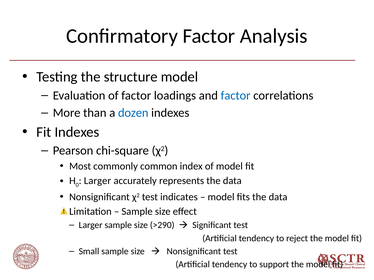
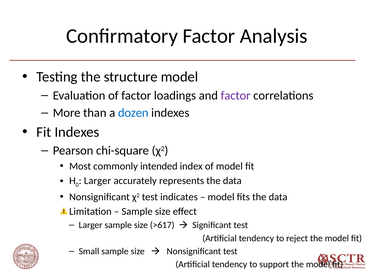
factor colour: blue -> purple (236, 96)
common: common -> intended (159, 167)
>290: >290 -> >617 (162, 226)
